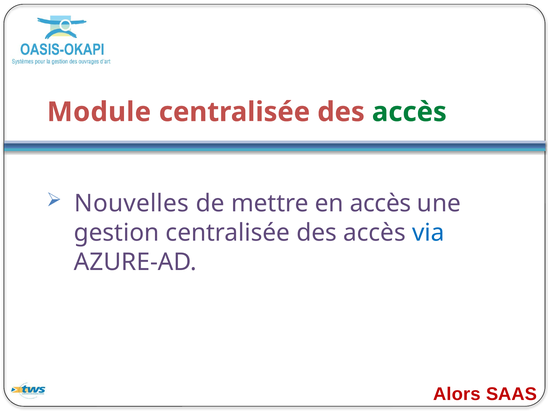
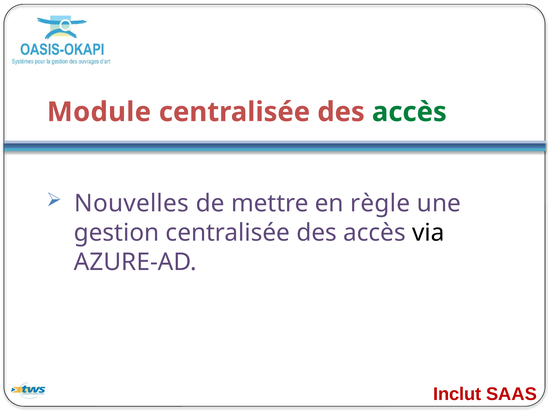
en accès: accès -> règle (380, 203)
via colour: blue -> black (428, 233)
Alors: Alors -> Inclut (457, 394)
